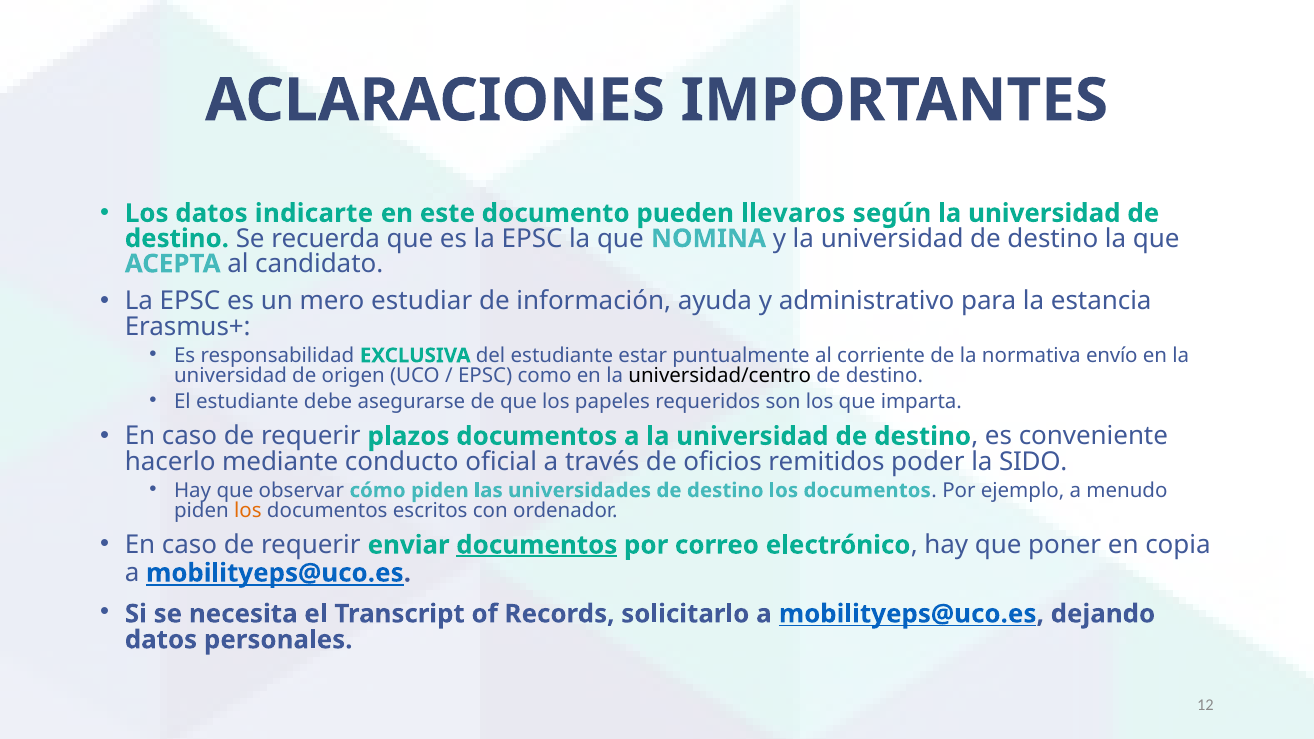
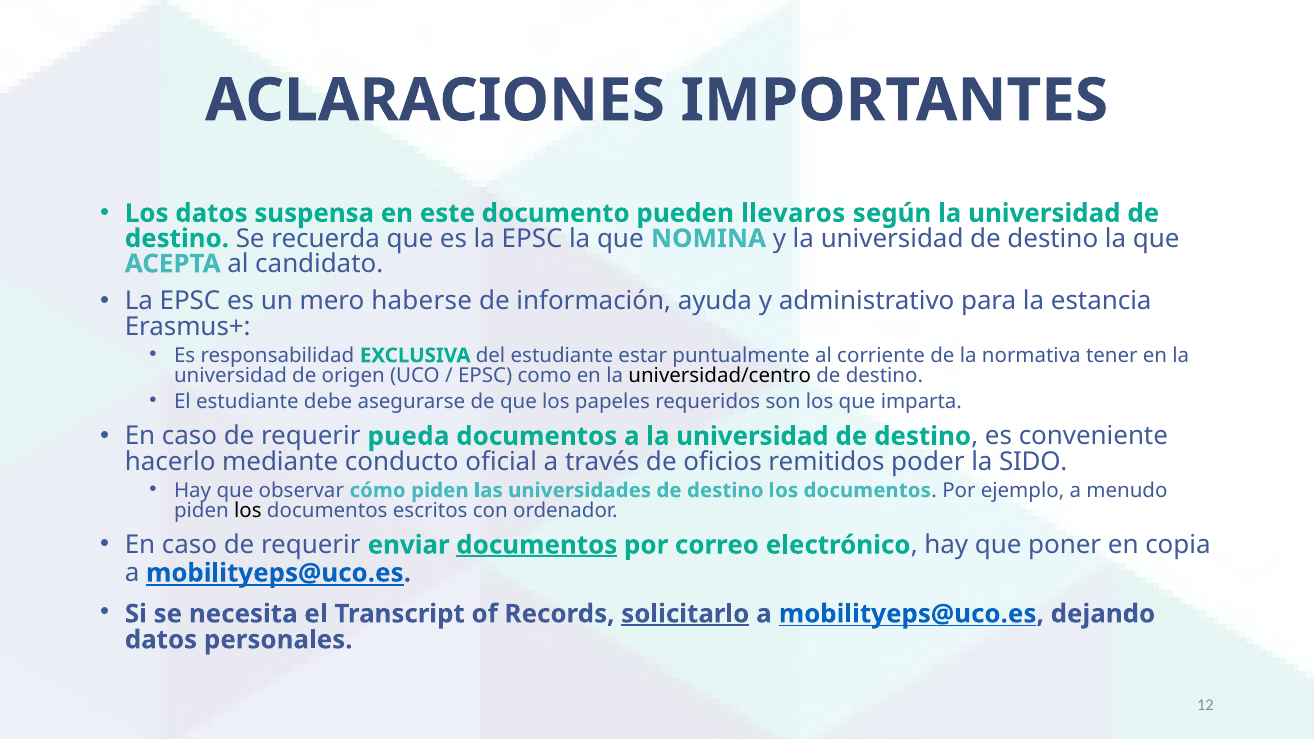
indicarte: indicarte -> suspensa (314, 213)
estudiar: estudiar -> haberse (422, 301)
envío: envío -> tener (1112, 356)
plazos: plazos -> pueda (408, 436)
los colour: orange -> black (248, 510)
solicitarlo underline: none -> present (685, 614)
